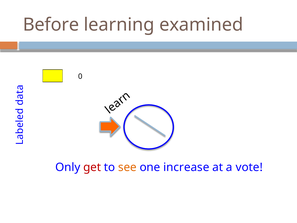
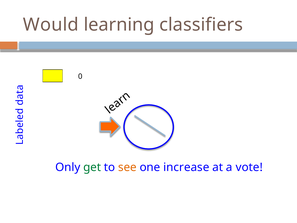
Before: Before -> Would (51, 25)
examined: examined -> classifiers (201, 25)
get colour: red -> green (92, 167)
